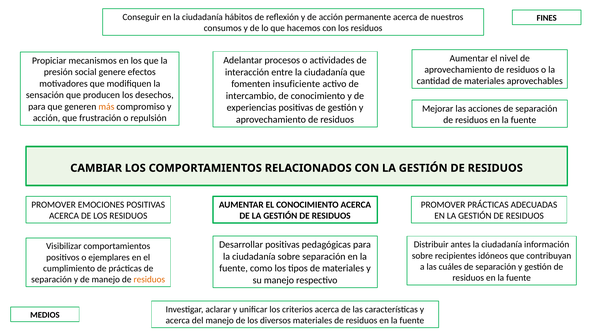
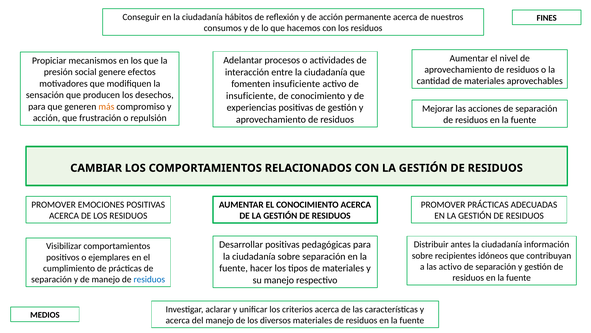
intercambio: intercambio -> insuficiente (251, 96)
las cuáles: cuáles -> activo (450, 266)
como: como -> hacer (261, 268)
residuos colour: orange -> blue (149, 279)
